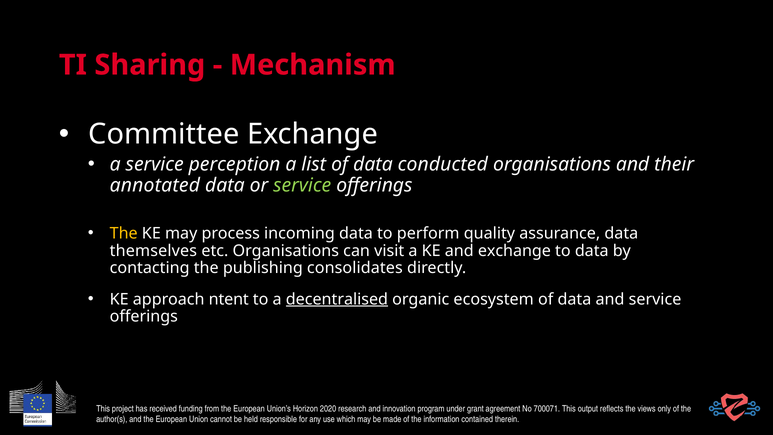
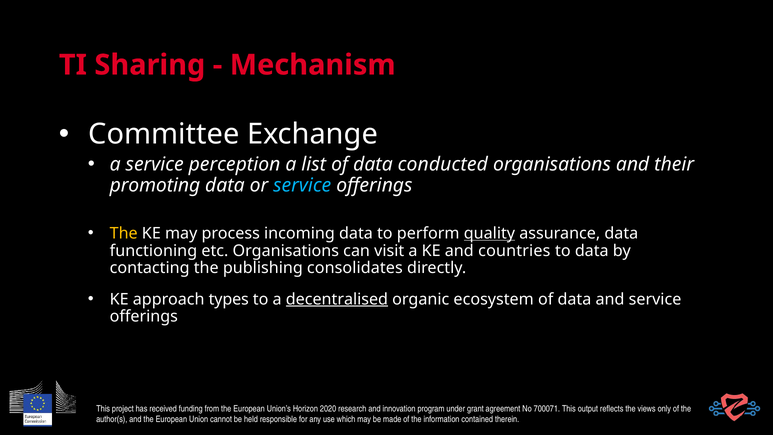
annotated: annotated -> promoting (155, 185)
service colour: light green -> light blue (302, 185)
quality underline: none -> present (489, 233)
themselves: themselves -> functioning (153, 251)
and exchange: exchange -> countries (514, 251)
ntent: ntent -> types (229, 299)
